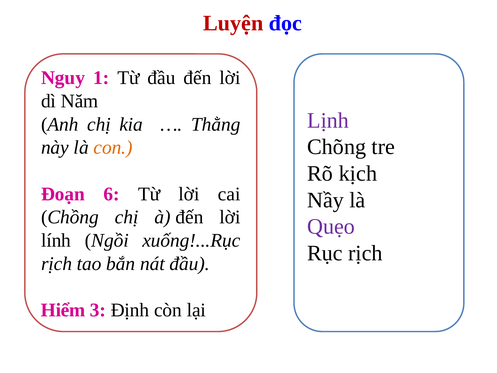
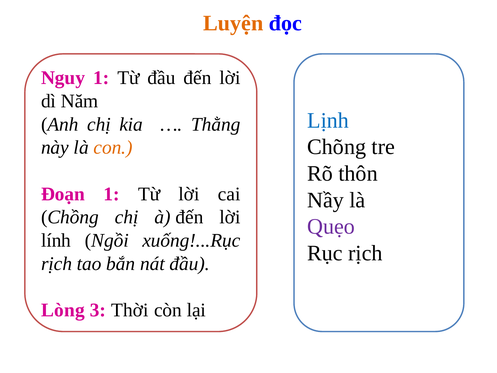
Luyện colour: red -> orange (233, 23)
Lịnh colour: purple -> blue (328, 120)
kịch: kịch -> thôn (358, 173)
Đoạn 6: 6 -> 1 (112, 194)
Hiểm: Hiểm -> Lòng (63, 310)
Định: Định -> Thời (130, 310)
